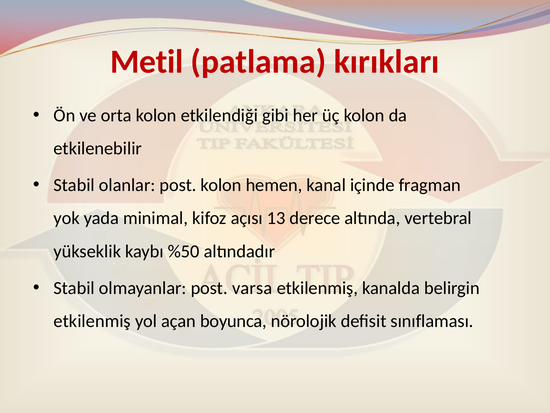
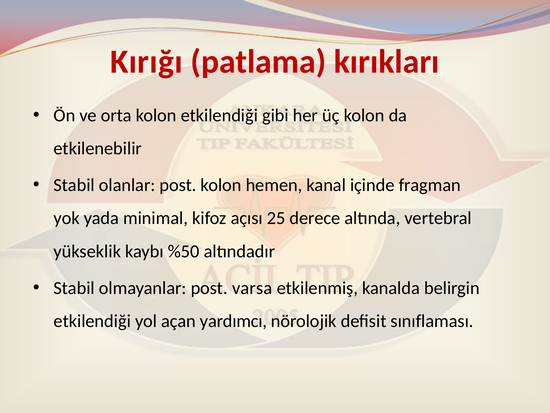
Metil: Metil -> Kırığı (146, 62)
13: 13 -> 25 (276, 218)
etkilenmiş: etkilenmiş -> etkilendiği (92, 321)
boyunca: boyunca -> yardımcı (233, 321)
